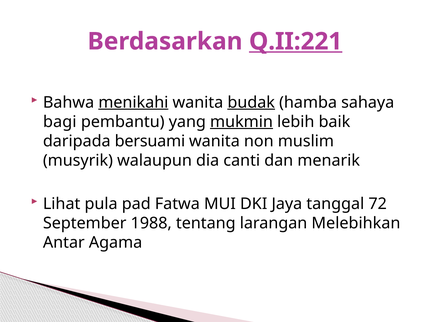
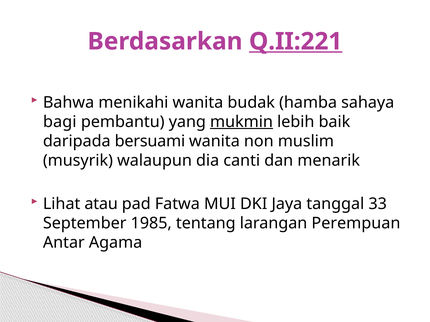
menikahi underline: present -> none (133, 103)
budak underline: present -> none (251, 103)
pula: pula -> atau (101, 204)
72: 72 -> 33 (378, 204)
1988: 1988 -> 1985 (151, 223)
Melebihkan: Melebihkan -> Perempuan (356, 223)
